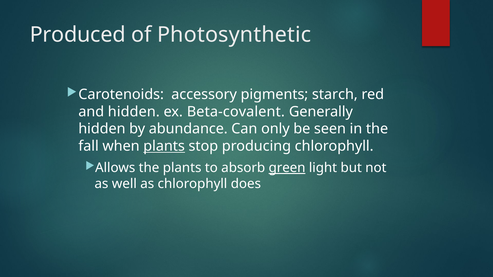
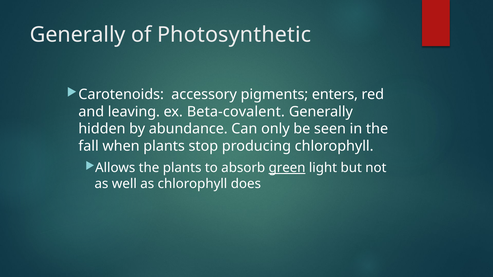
Produced: Produced -> Generally (78, 35)
starch: starch -> enters (335, 95)
and hidden: hidden -> leaving (134, 112)
plants underline: present -> none (164, 146)
